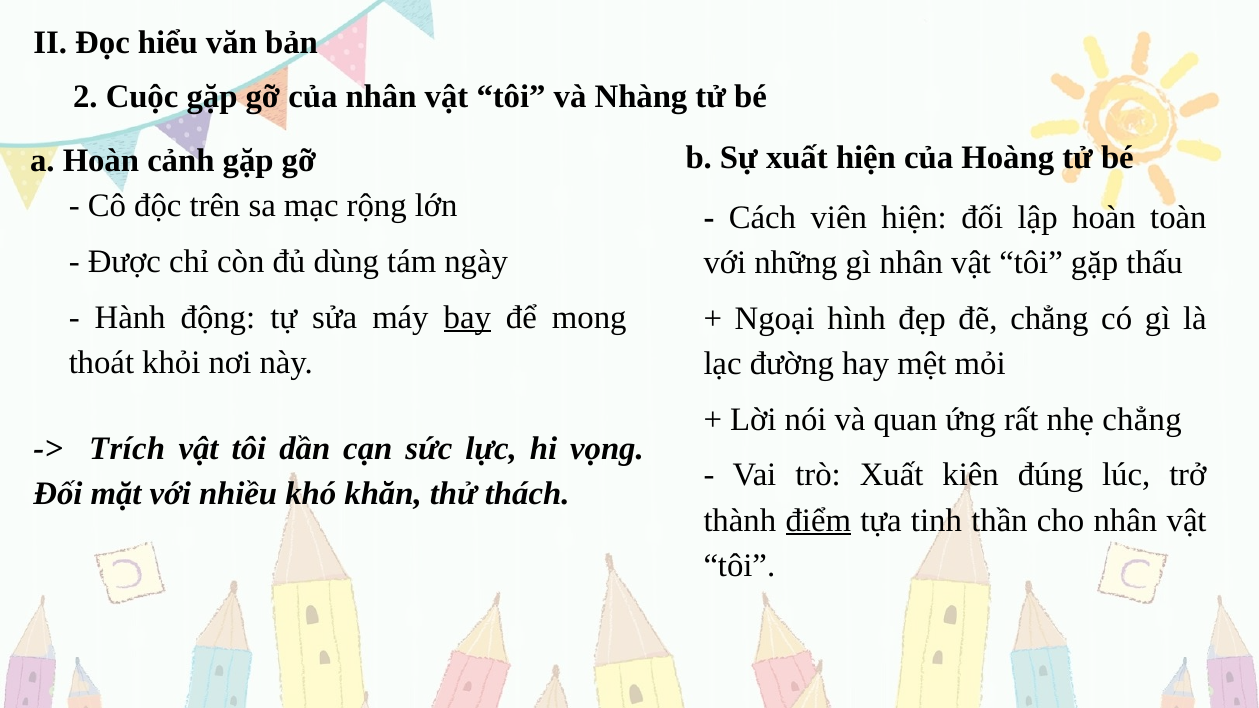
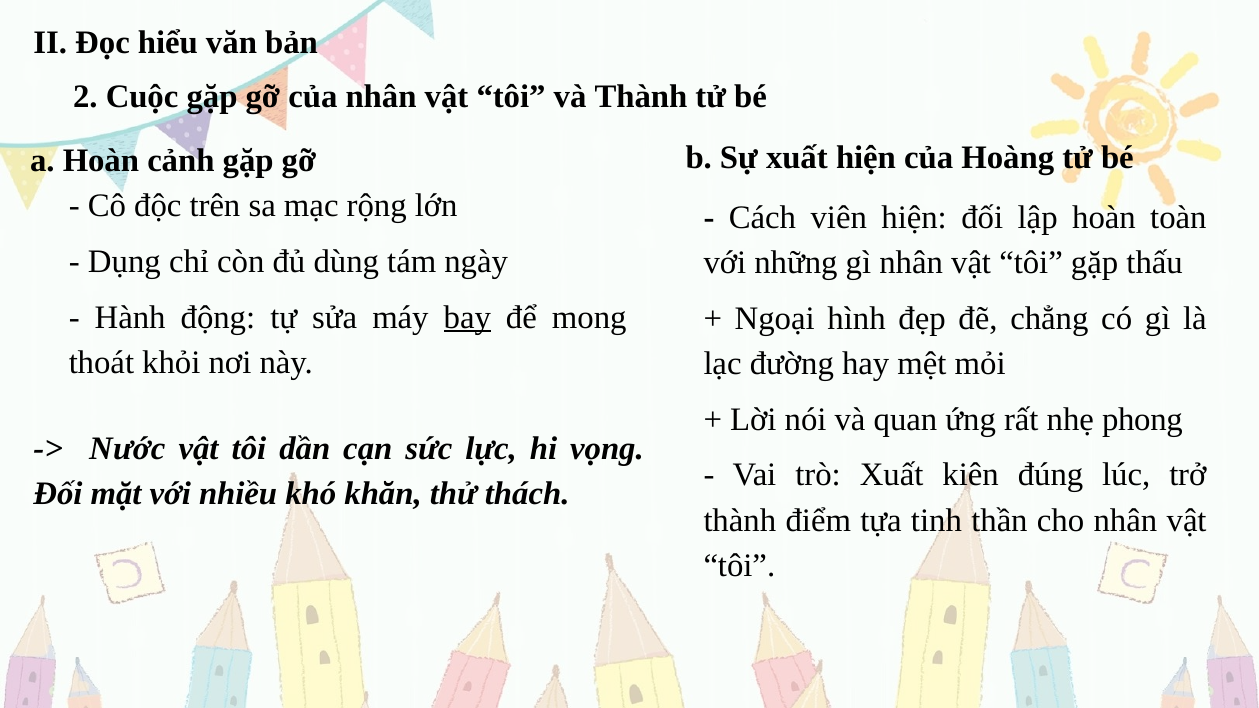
và Nhàng: Nhàng -> Thành (641, 97)
Được: Được -> Dụng (124, 262)
nhẹ chẳng: chẳng -> phong (1142, 420)
Trích: Trích -> Nước (127, 448)
điểm underline: present -> none (818, 520)
